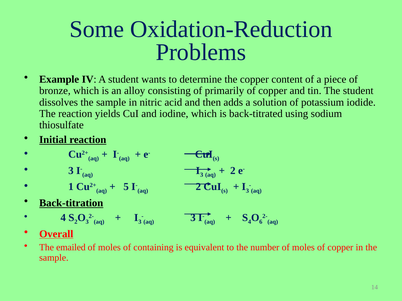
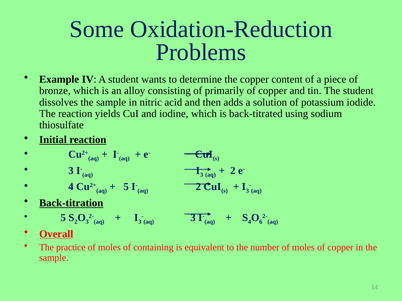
1: 1 -> 4 (71, 187)
4: 4 -> 5 (63, 218)
emailed: emailed -> practice (71, 248)
